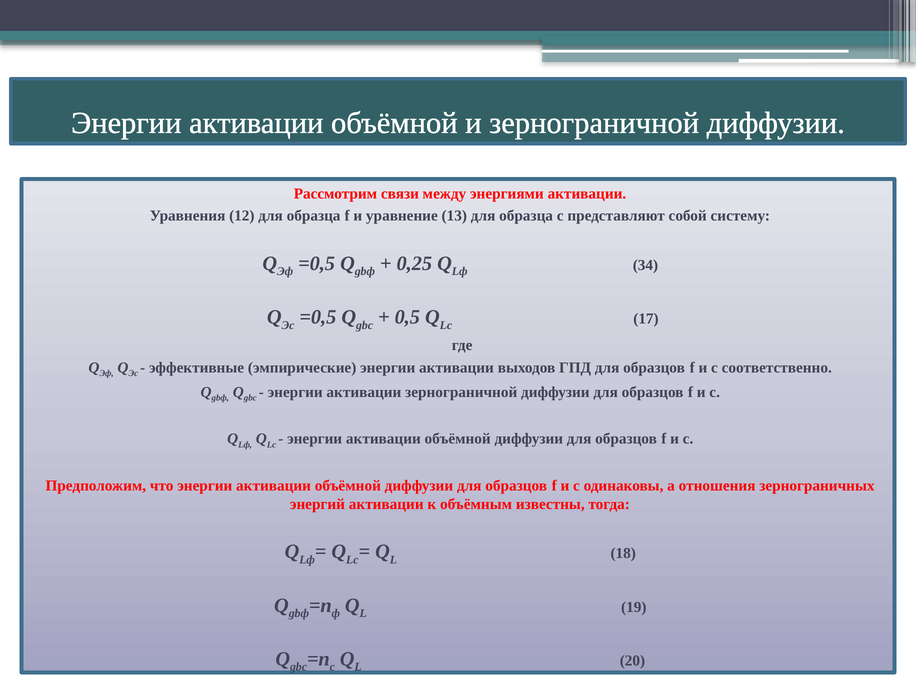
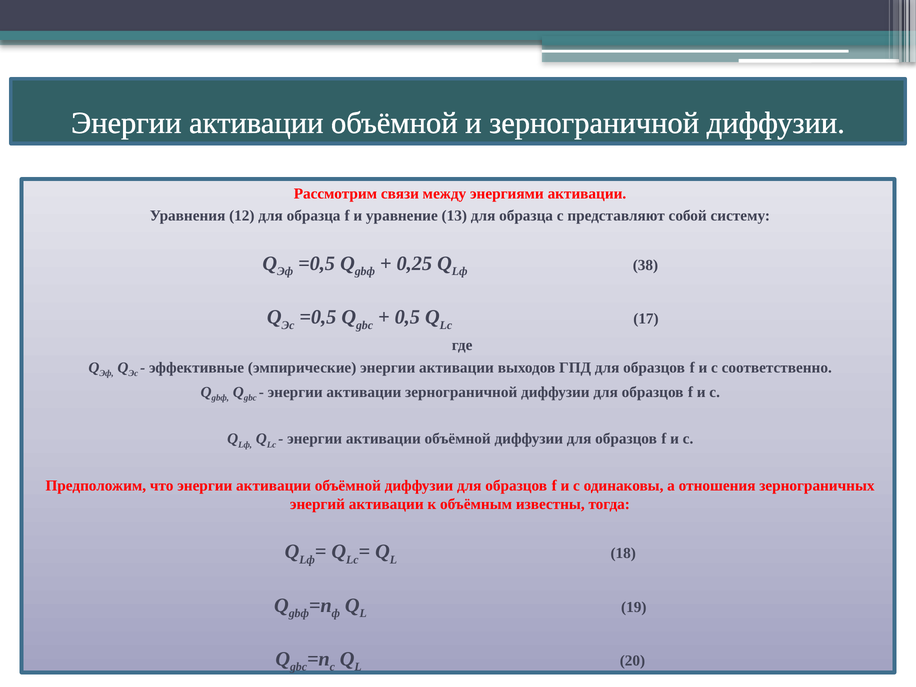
34: 34 -> 38 (645, 265)
